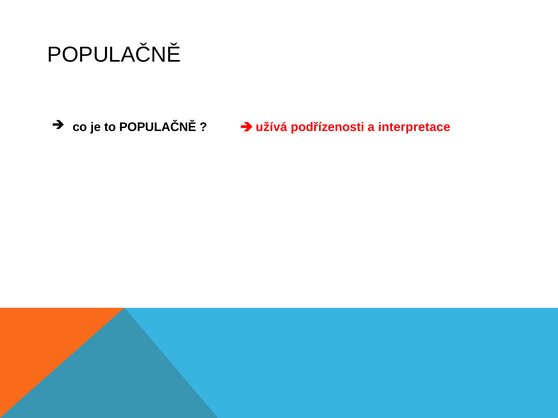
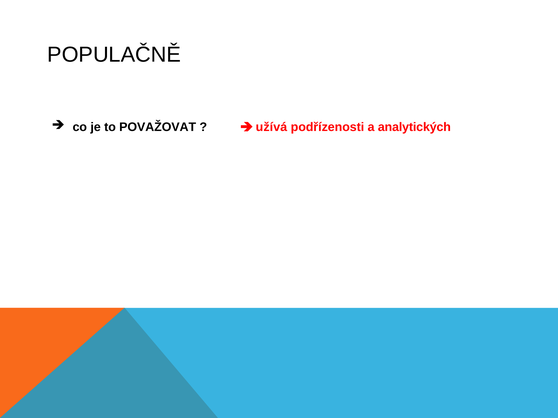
to POPULAČNĚ: POPULAČNĚ -> POVAŽOVAT (158, 127)
interpretace: interpretace -> analytických (414, 127)
